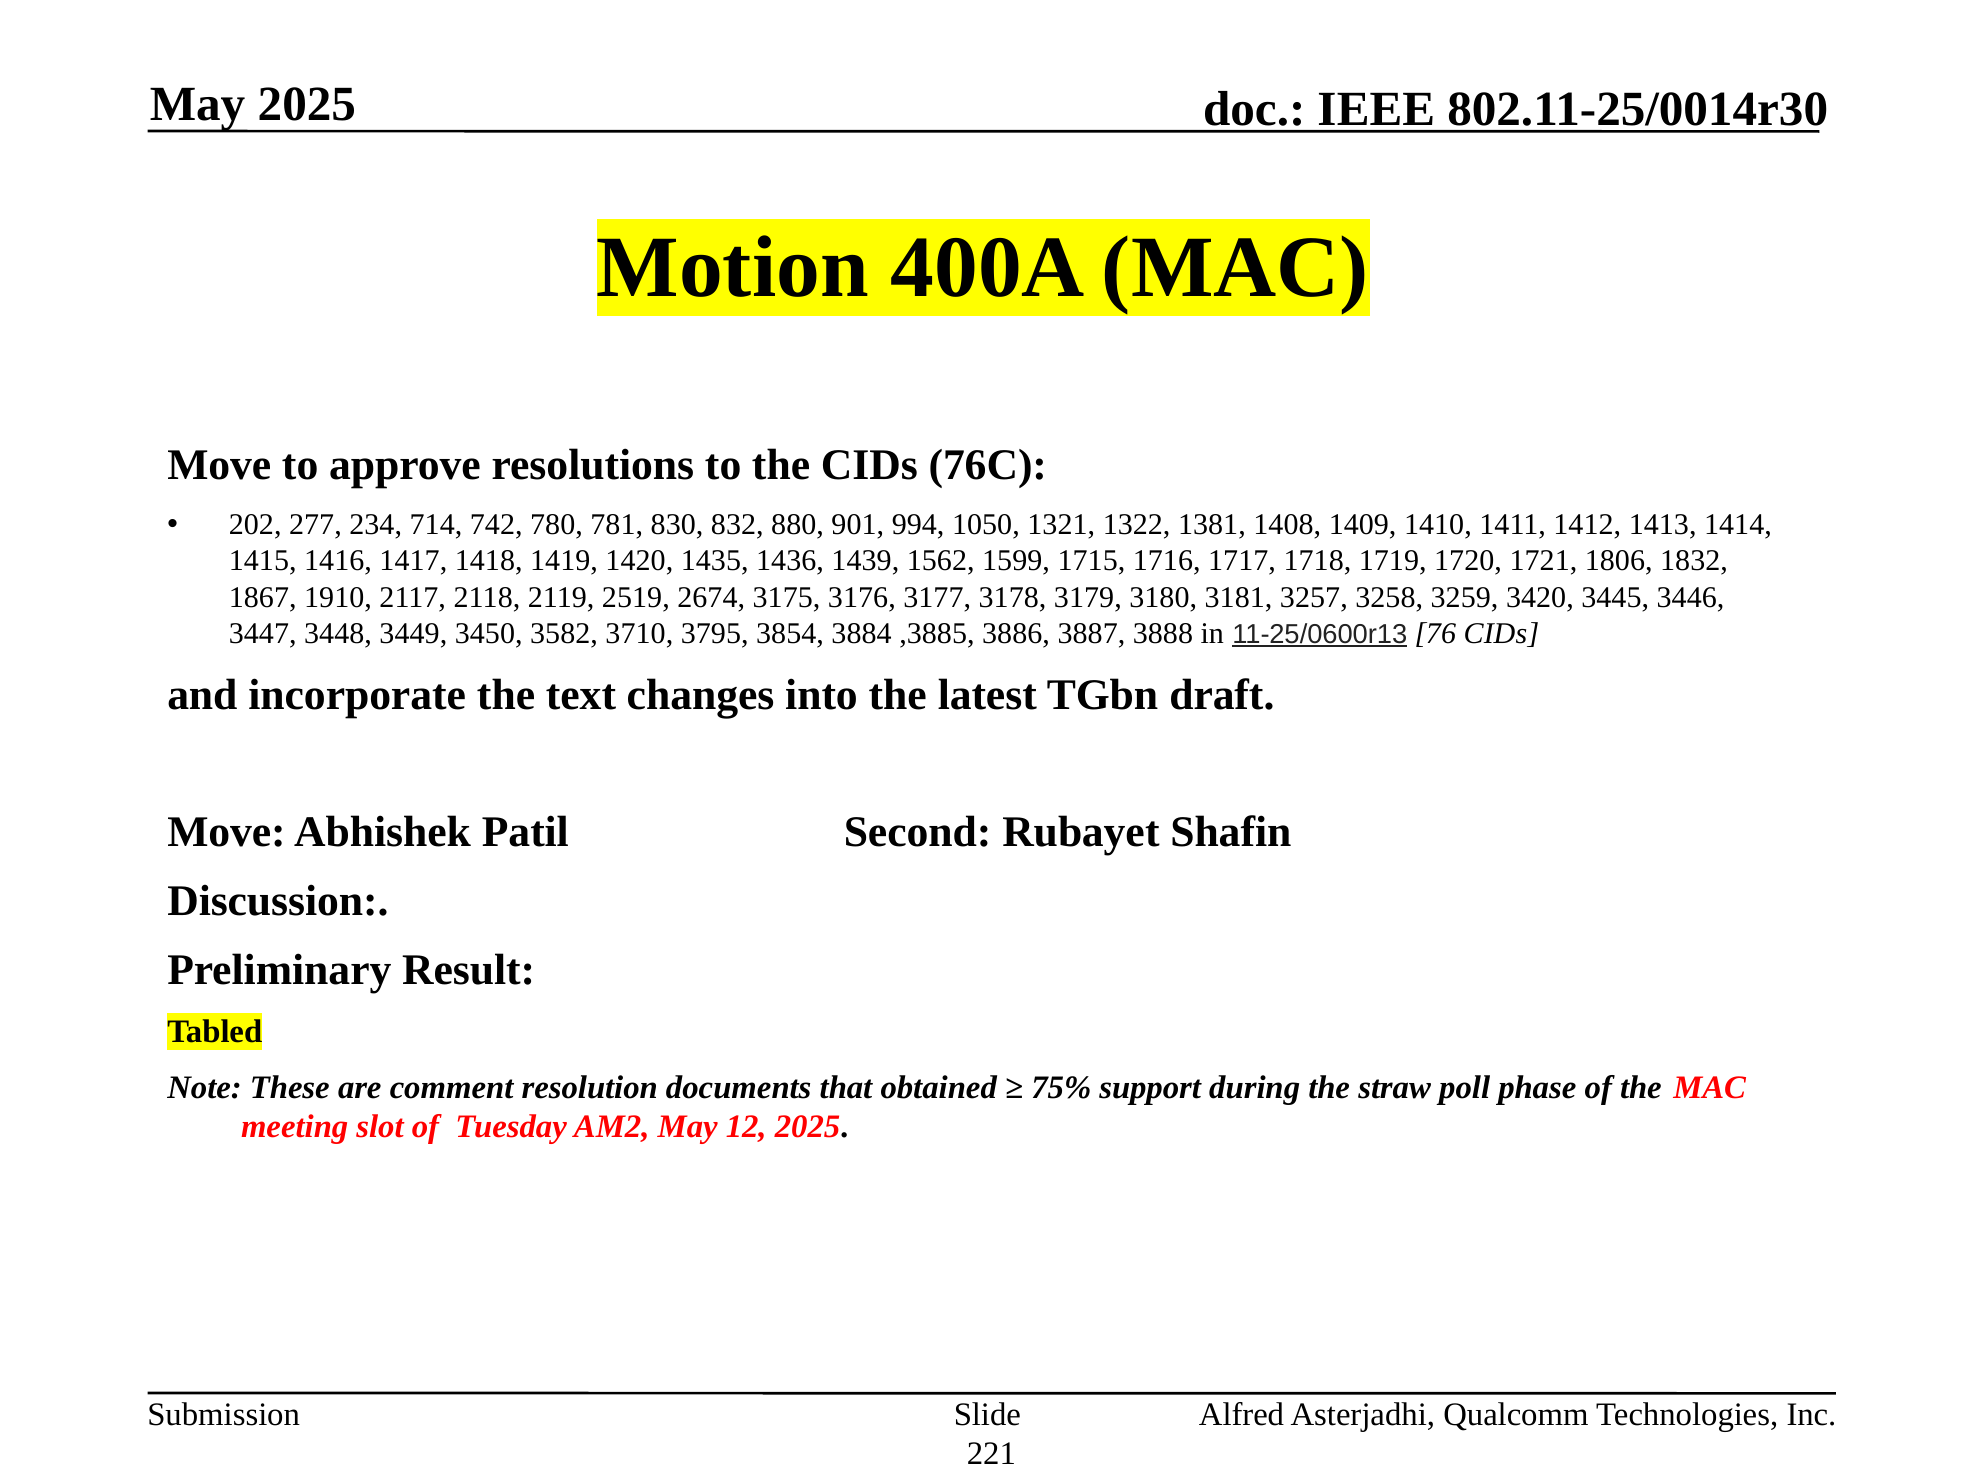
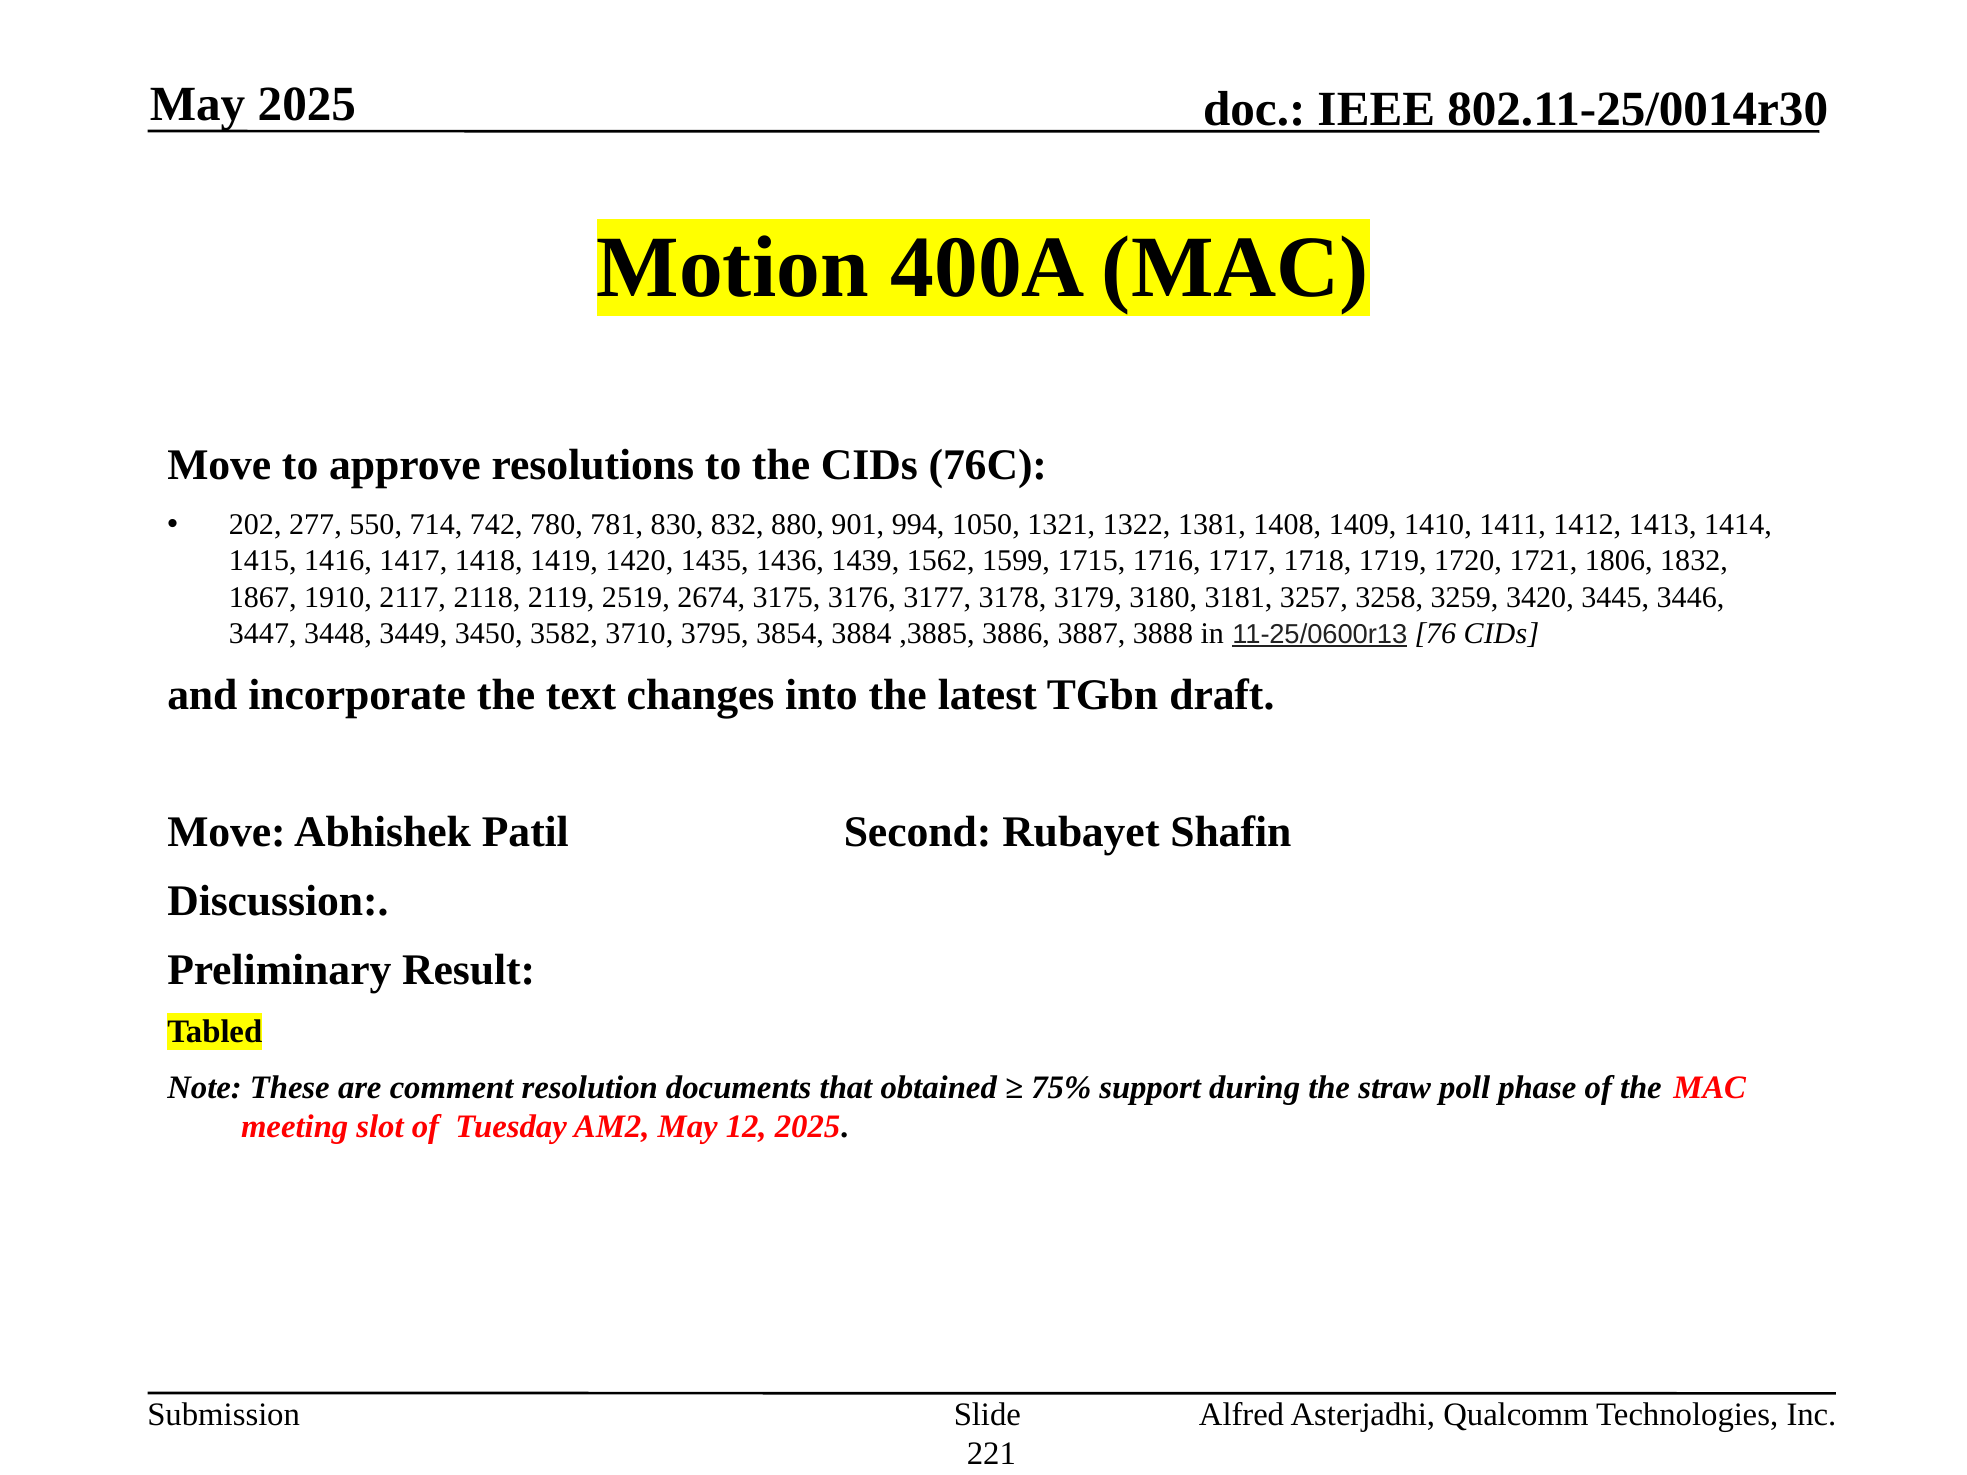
234: 234 -> 550 (376, 525)
